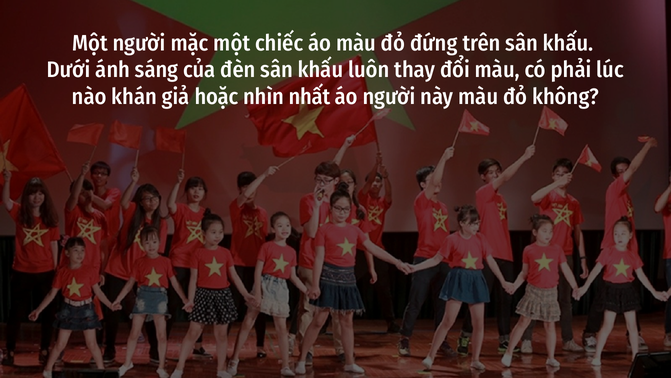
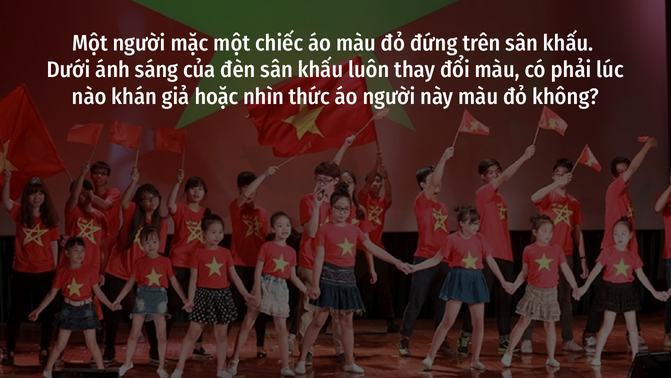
nhất: nhất -> thức (310, 97)
